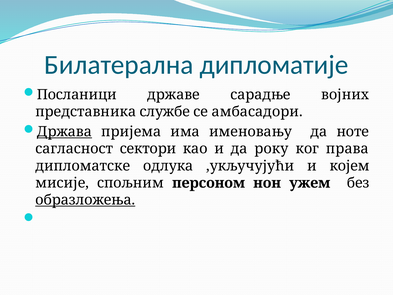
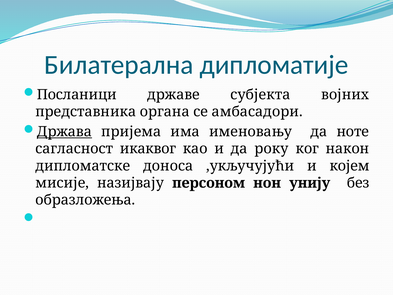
сарадње: сарадње -> субјекта (260, 95)
службе: службе -> органа (165, 112)
сектори: сектори -> икаквог (148, 149)
права: права -> након (347, 149)
одлука: одлука -> доноса (168, 166)
спољним: спољним -> назијвају (130, 183)
ужем: ужем -> унију (310, 183)
образложења underline: present -> none (85, 200)
